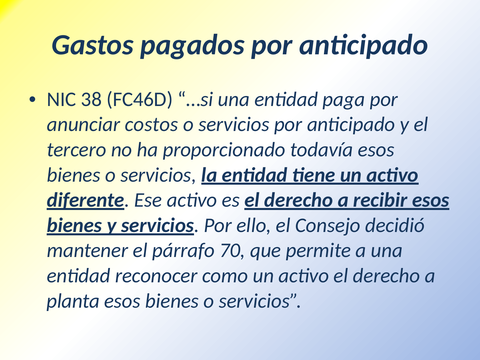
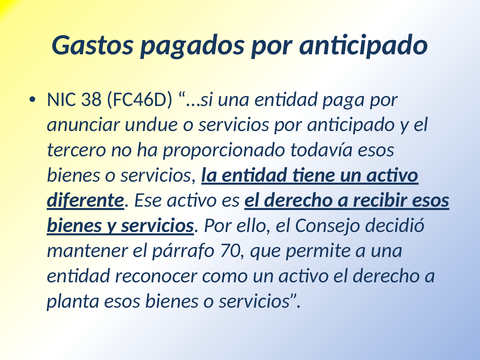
costos: costos -> undue (152, 124)
